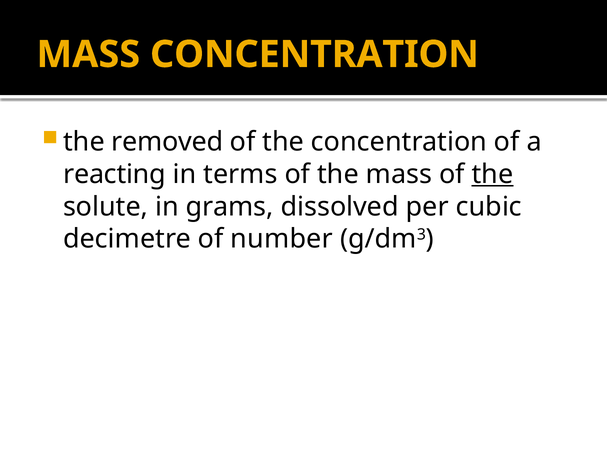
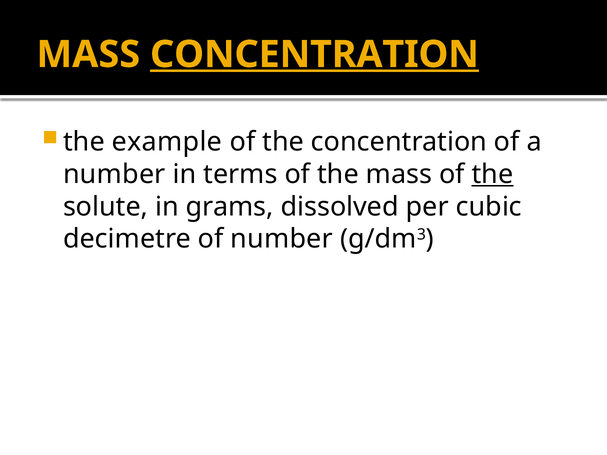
CONCENTRATION underline: none -> present (315, 55)
removed: removed -> example (167, 142)
reacting: reacting -> number (114, 174)
